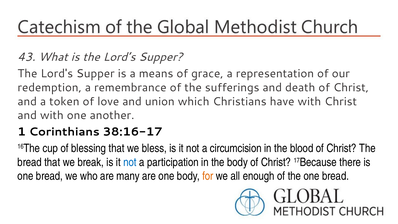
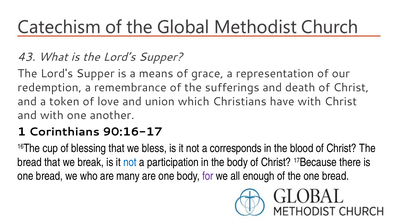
38:16-17: 38:16-17 -> 90:16-17 (133, 132)
circumcision: circumcision -> corresponds (236, 148)
for colour: orange -> purple (208, 176)
